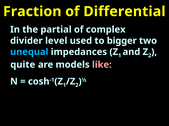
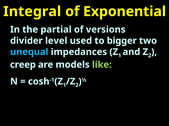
Fraction: Fraction -> Integral (32, 12)
Differential: Differential -> Exponential (125, 12)
complex: complex -> versions (106, 30)
quite: quite -> creep (23, 65)
like colour: pink -> light green (102, 65)
